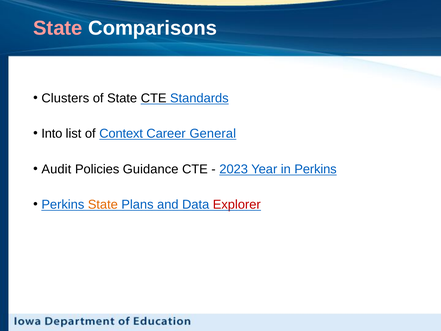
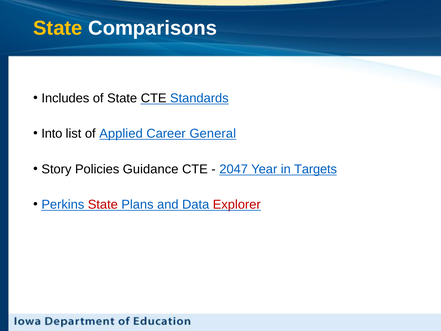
State colour: pink -> yellow (58, 28)
Clusters: Clusters -> Includes (65, 98)
Context: Context -> Applied (121, 134)
Audit: Audit -> Story (56, 169)
2023: 2023 -> 2047 (234, 169)
in Perkins: Perkins -> Targets (316, 169)
State colour: orange -> red (103, 205)
